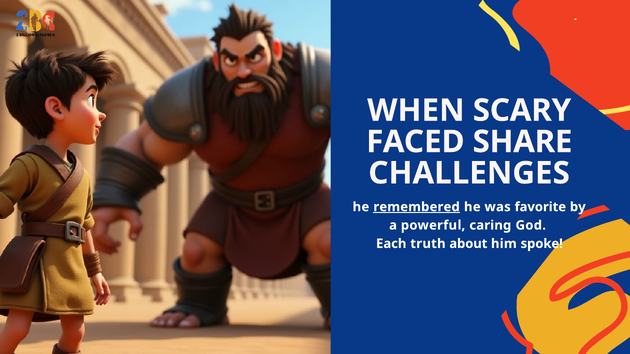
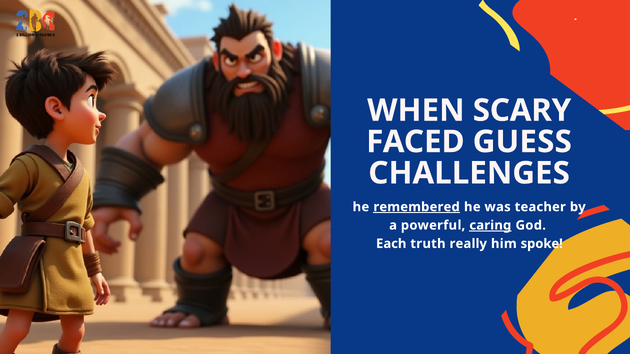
SHARE: SHARE -> GUESS (522, 142)
favorite: favorite -> teacher (540, 207)
caring underline: none -> present (490, 226)
about: about -> really (468, 244)
